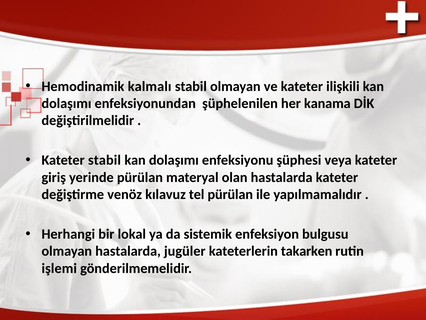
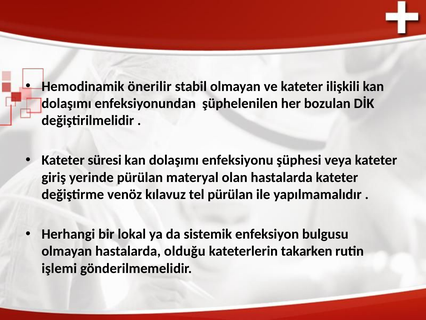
kalmalı: kalmalı -> önerilir (150, 86)
kanama: kanama -> bozulan (327, 103)
Kateter stabil: stabil -> süresi (105, 160)
jugüler: jugüler -> olduğu (185, 251)
